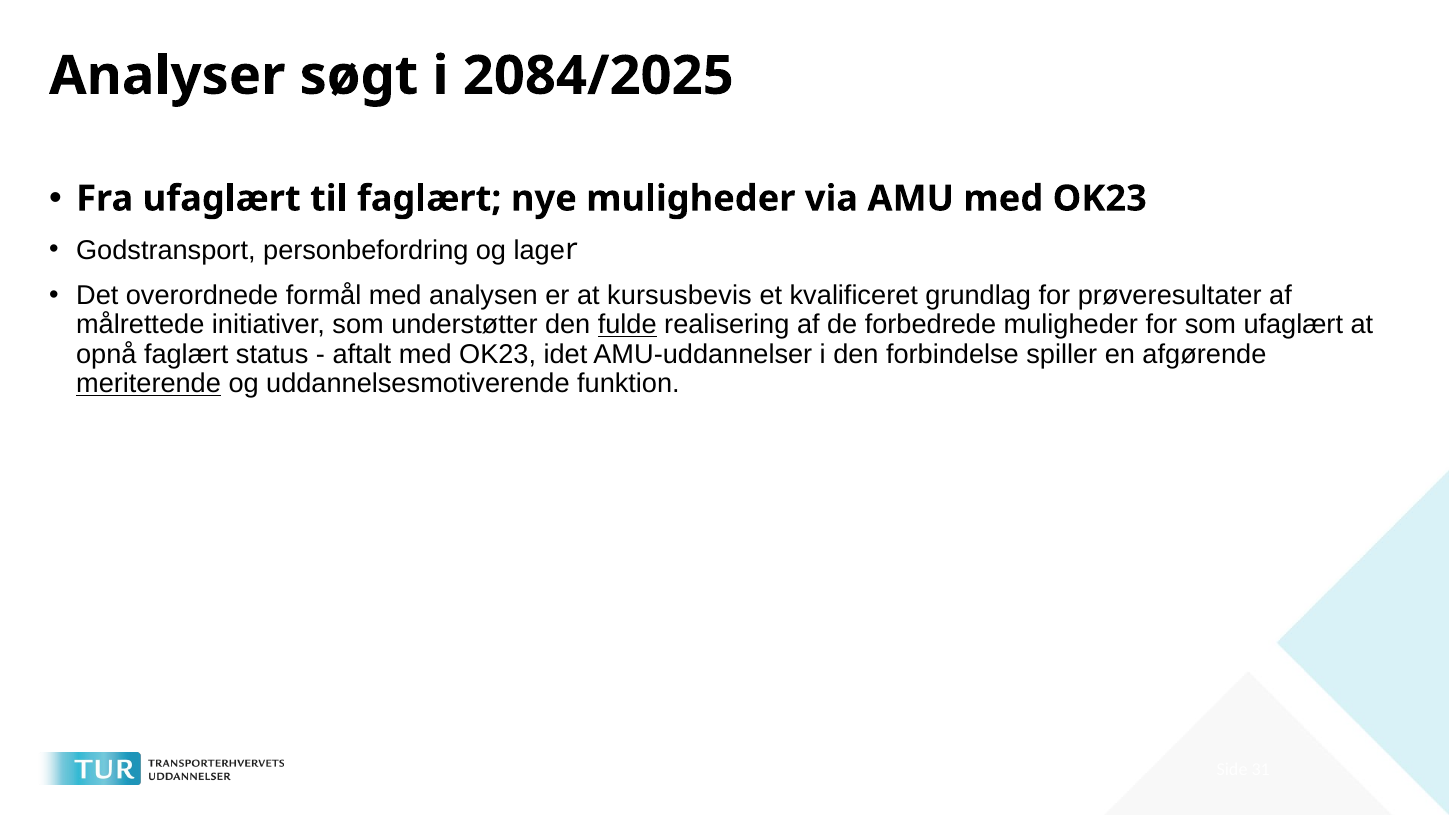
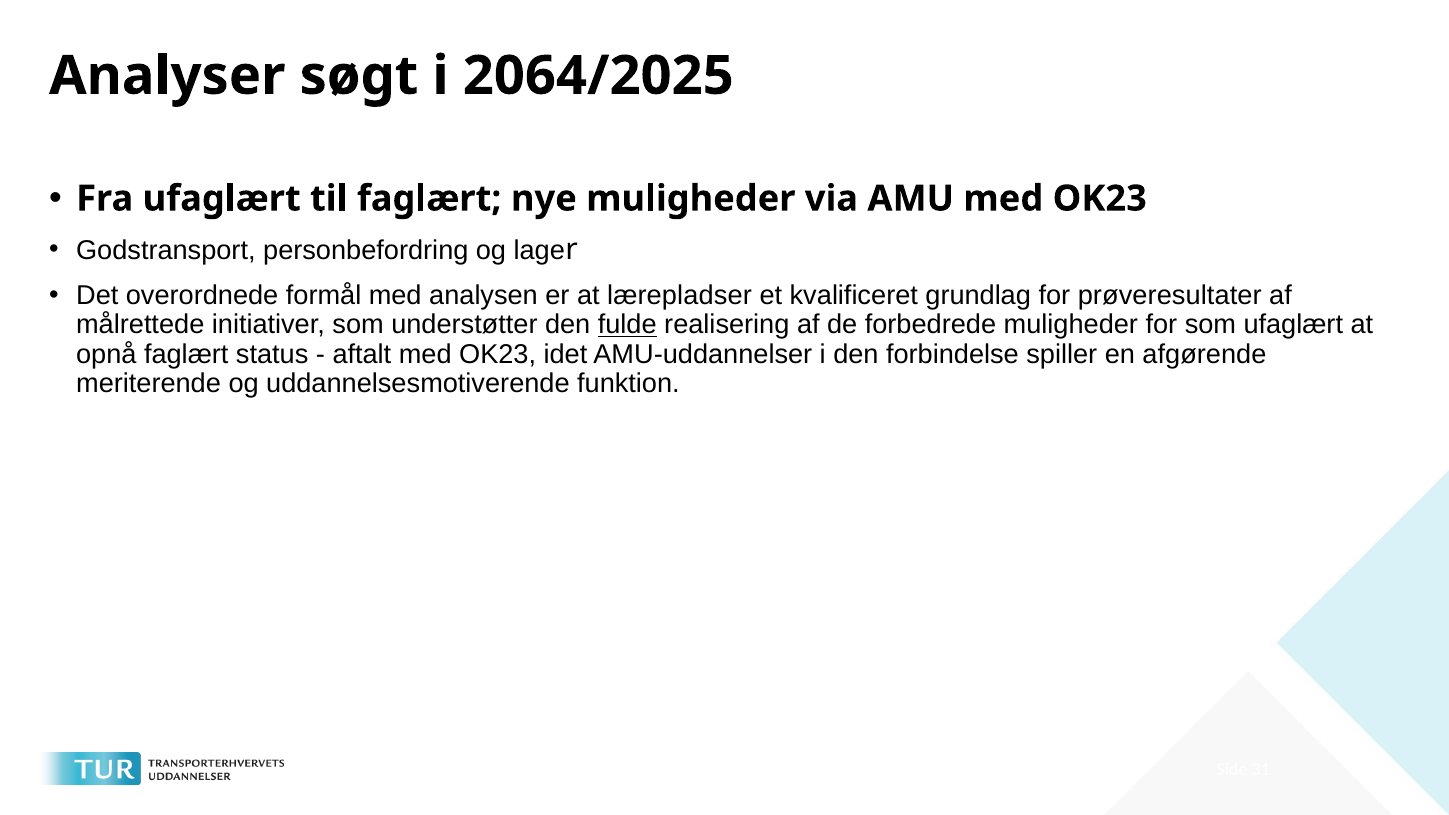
2084/2025: 2084/2025 -> 2064/2025 (598, 76)
kursusbevis: kursusbevis -> lærepladser (679, 296)
meriterende underline: present -> none (149, 384)
